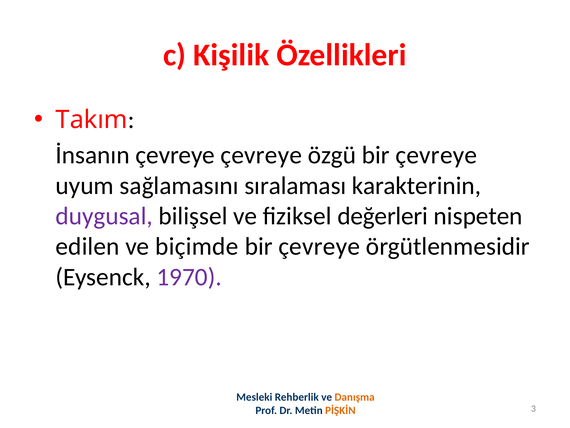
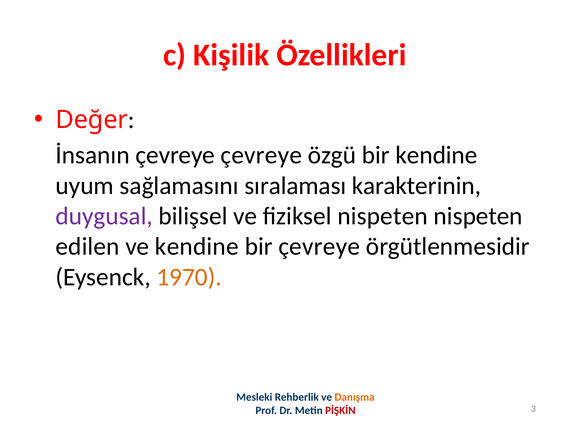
Takım: Takım -> Değer (92, 120)
özgü bir çevreye: çevreye -> kendine (436, 155)
fiziksel değerleri: değerleri -> nispeten (383, 216)
ve biçimde: biçimde -> kendine (197, 246)
1970 colour: purple -> orange (189, 277)
PİŞKİN colour: orange -> red (340, 410)
